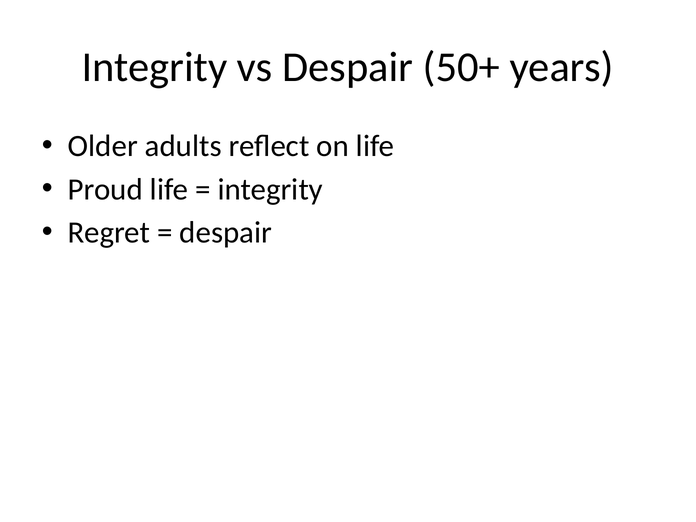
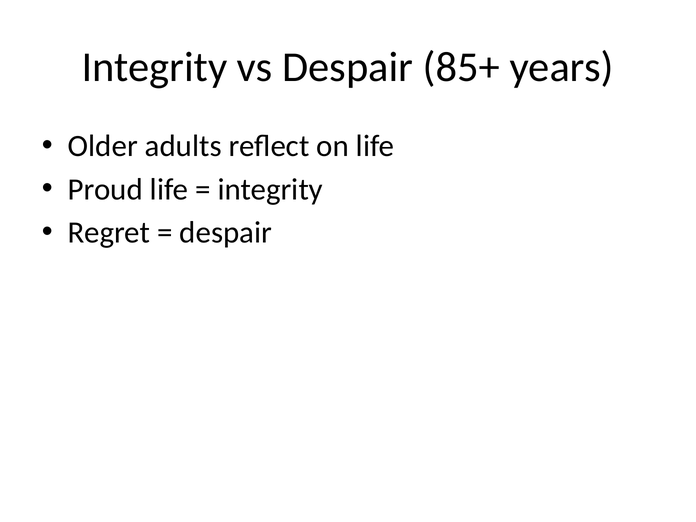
50+: 50+ -> 85+ (461, 67)
